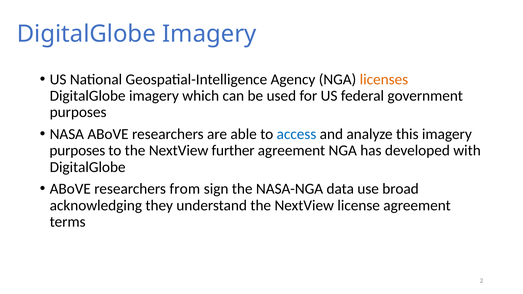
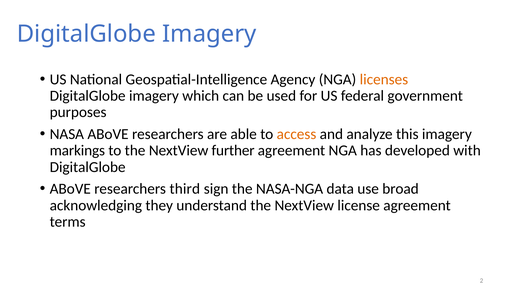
access colour: blue -> orange (296, 134)
purposes: purposes -> markings (77, 151)
from: from -> third (185, 189)
